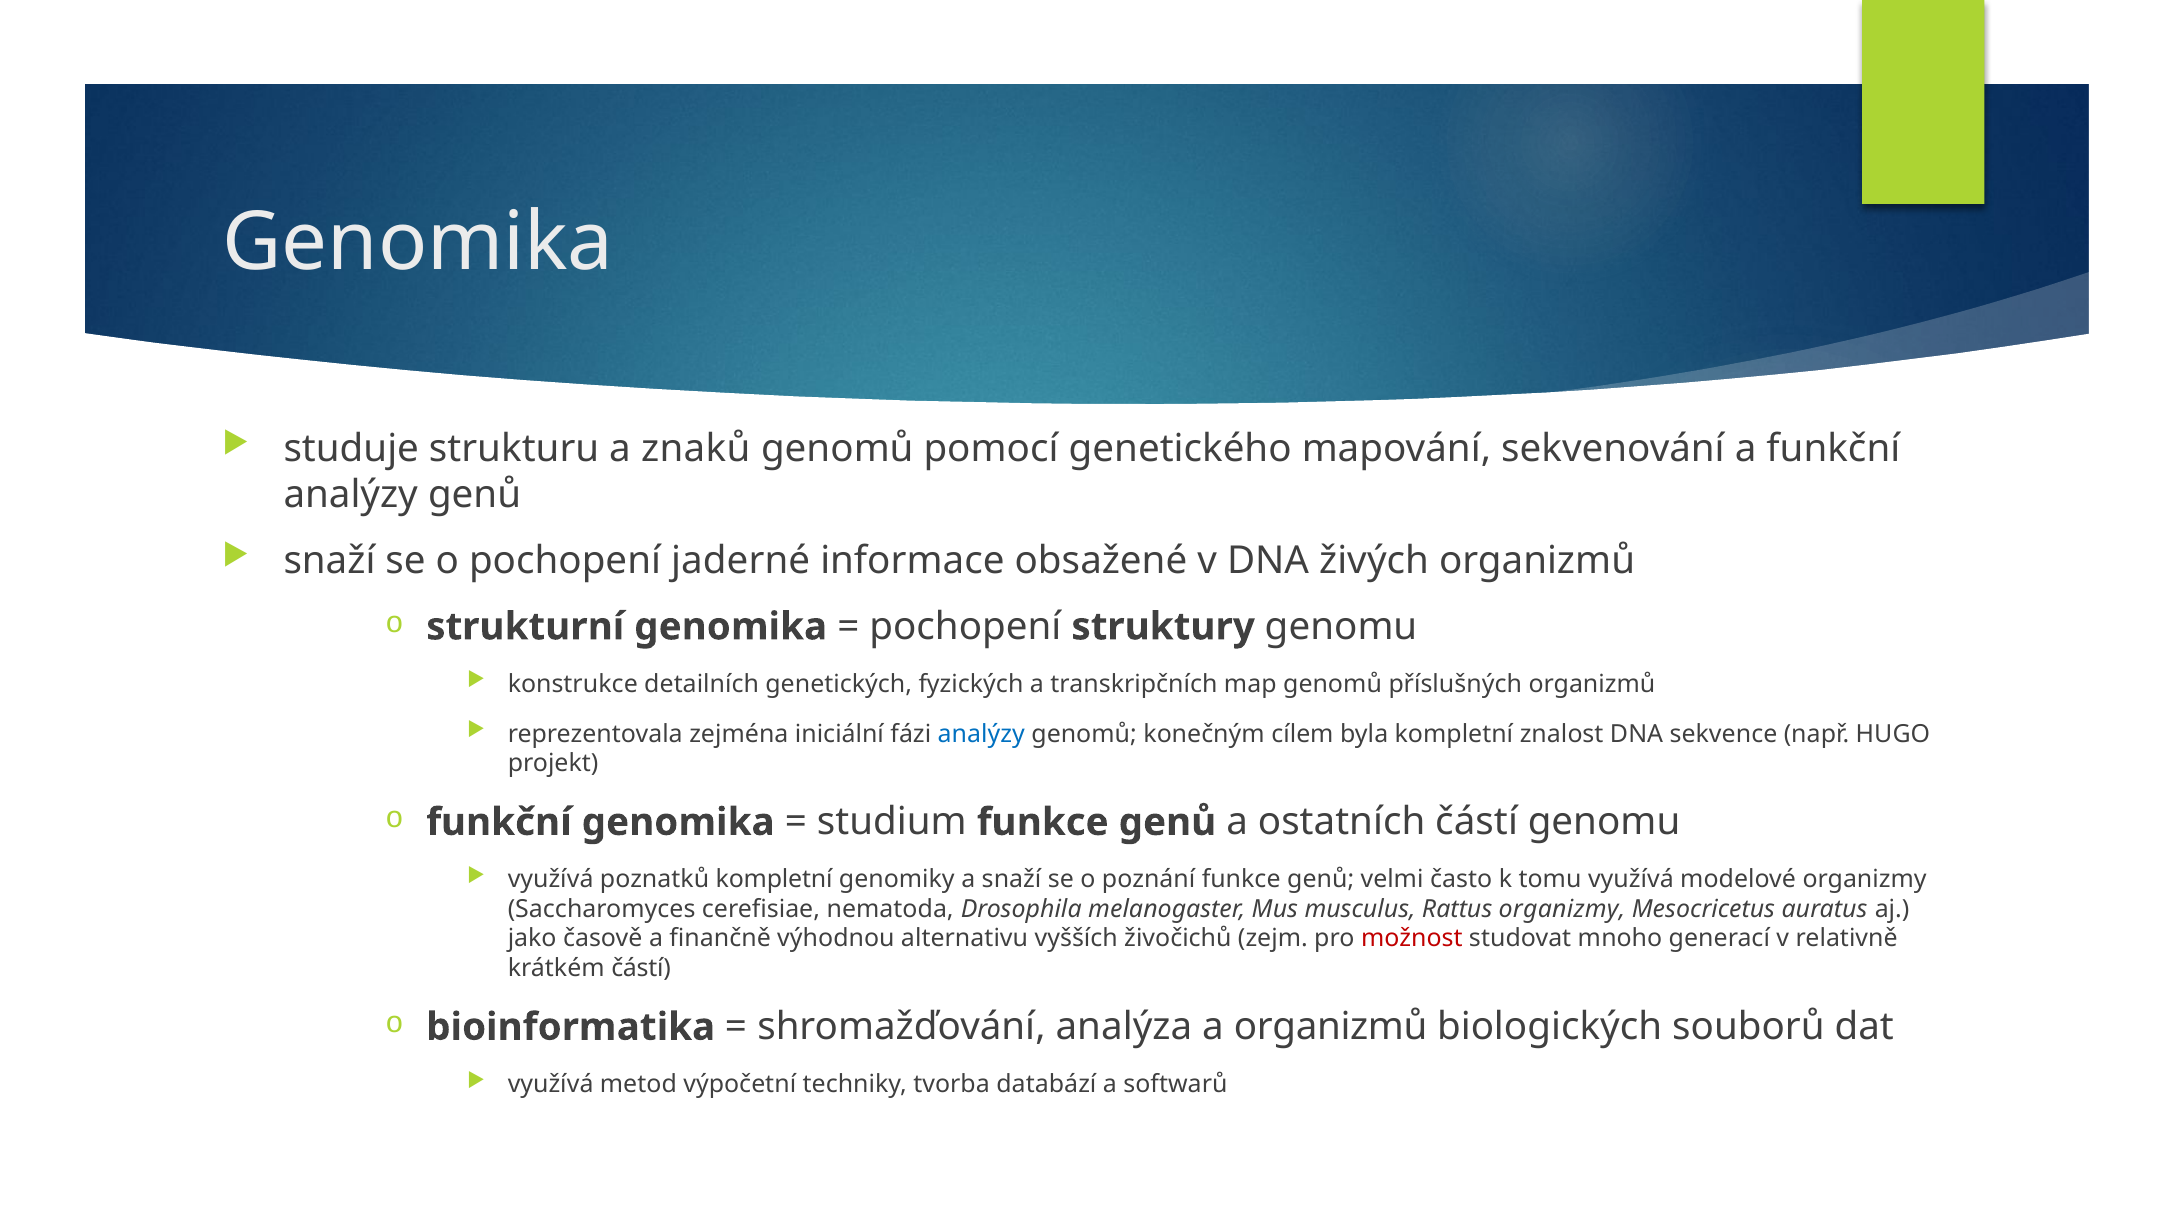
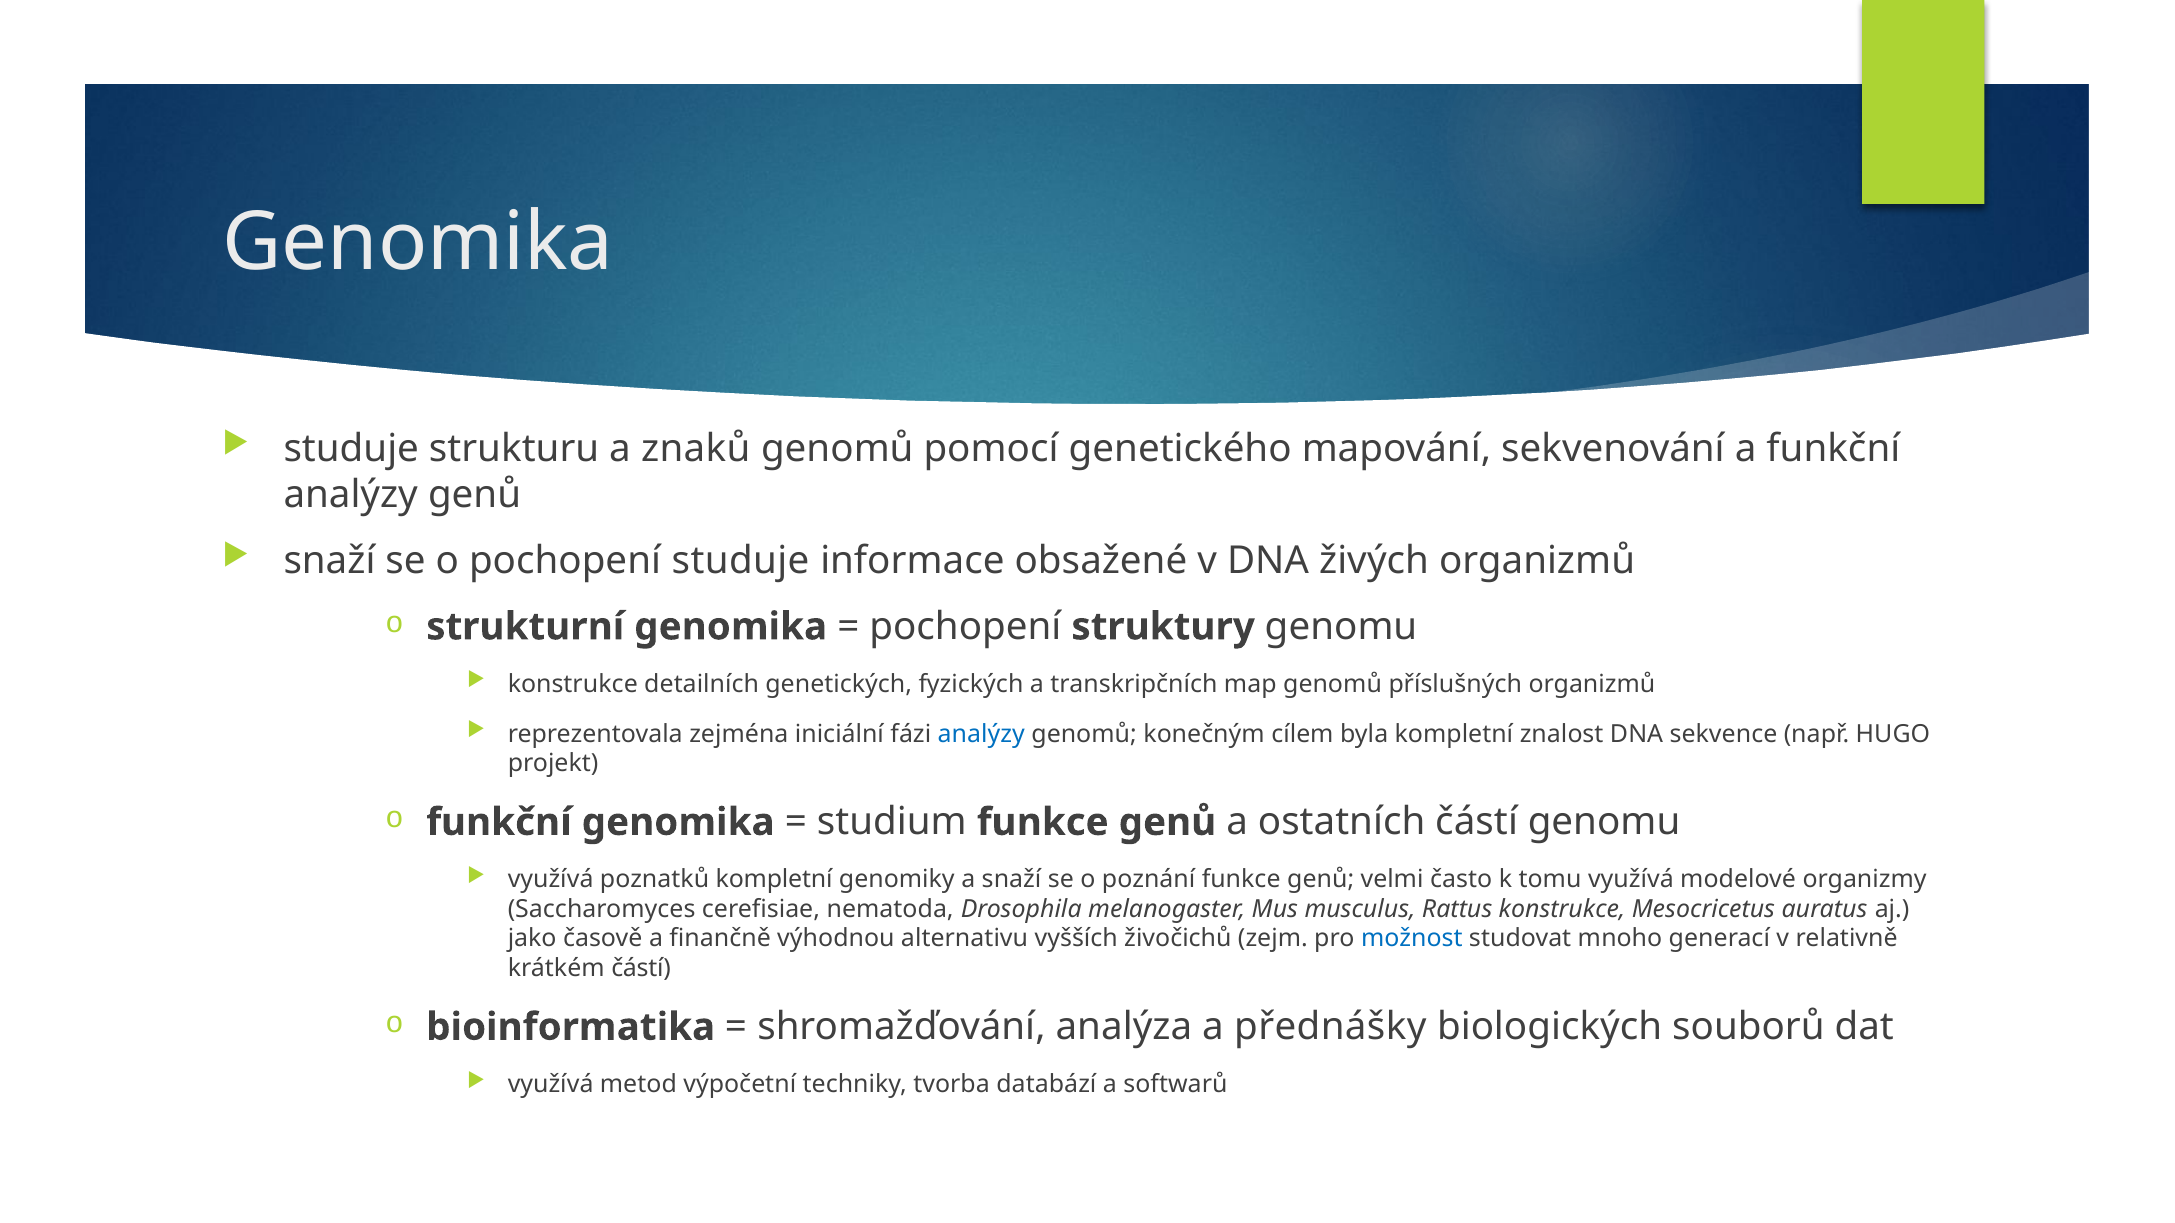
pochopení jaderné: jaderné -> studuje (741, 561)
Rattus organizmy: organizmy -> konstrukce (1562, 909)
možnost colour: red -> blue (1412, 939)
a organizmů: organizmů -> přednášky (1330, 1027)
